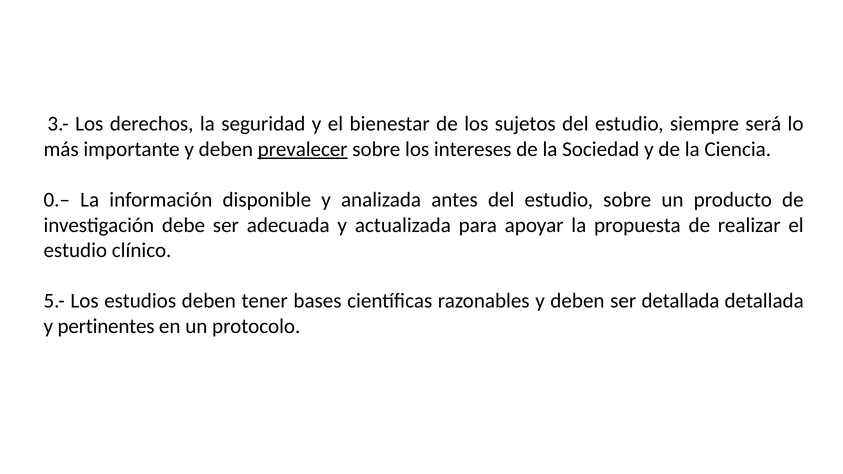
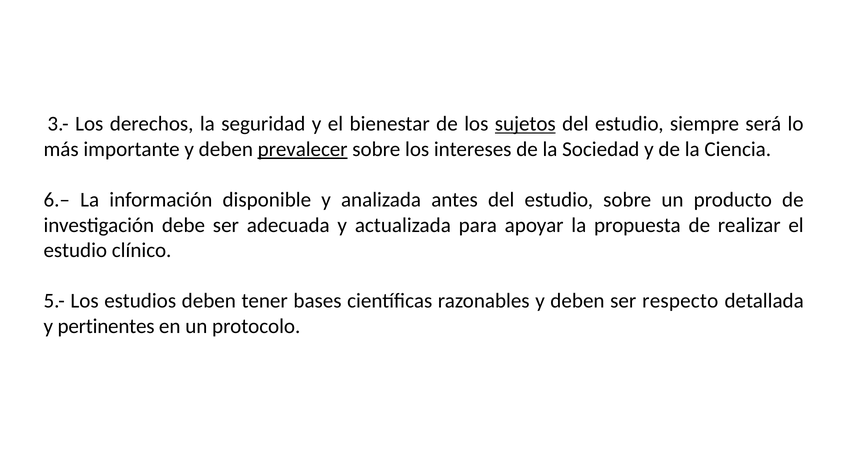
sujetos underline: none -> present (525, 124)
0.–: 0.– -> 6.– (57, 200)
ser detallada: detallada -> respecto (680, 301)
